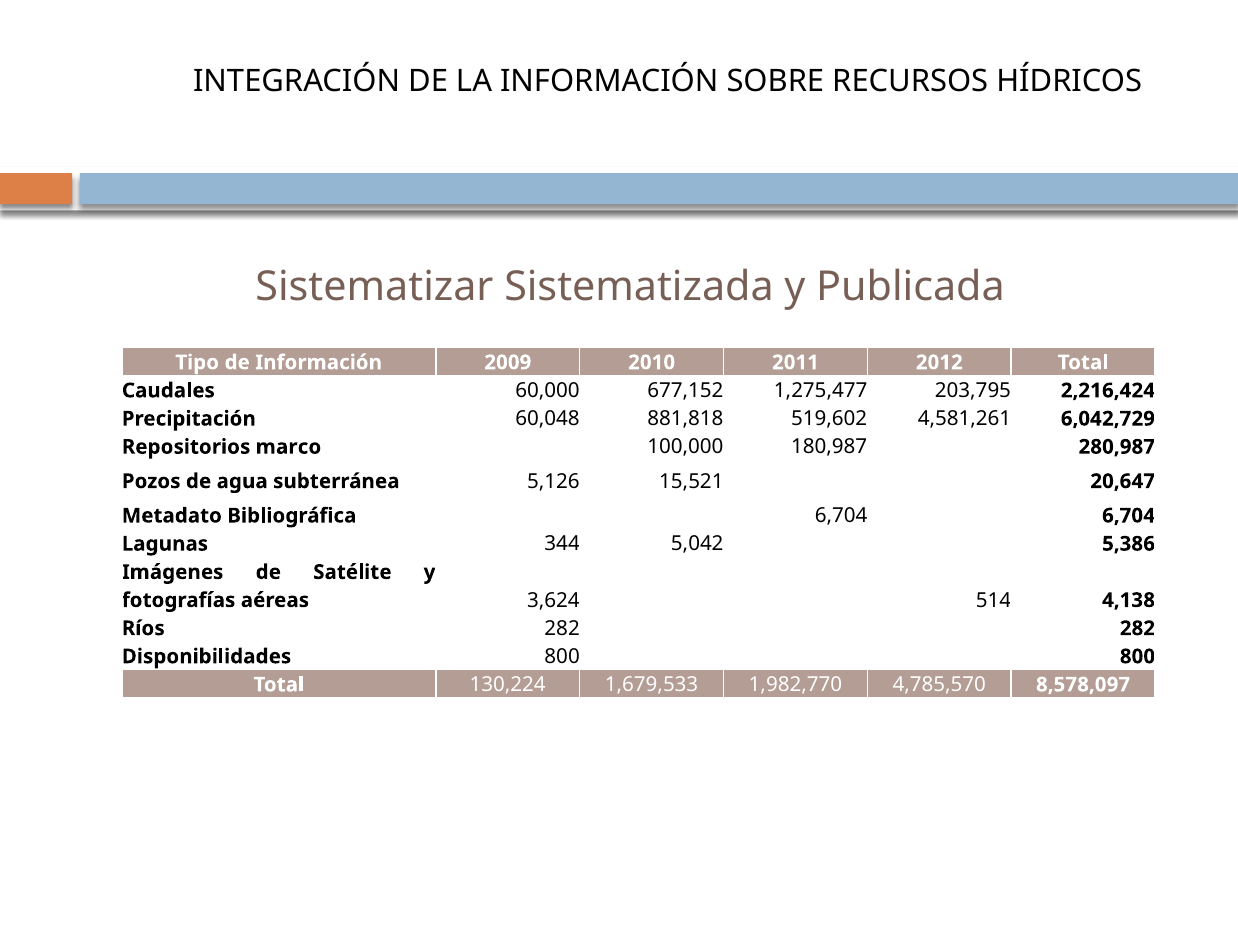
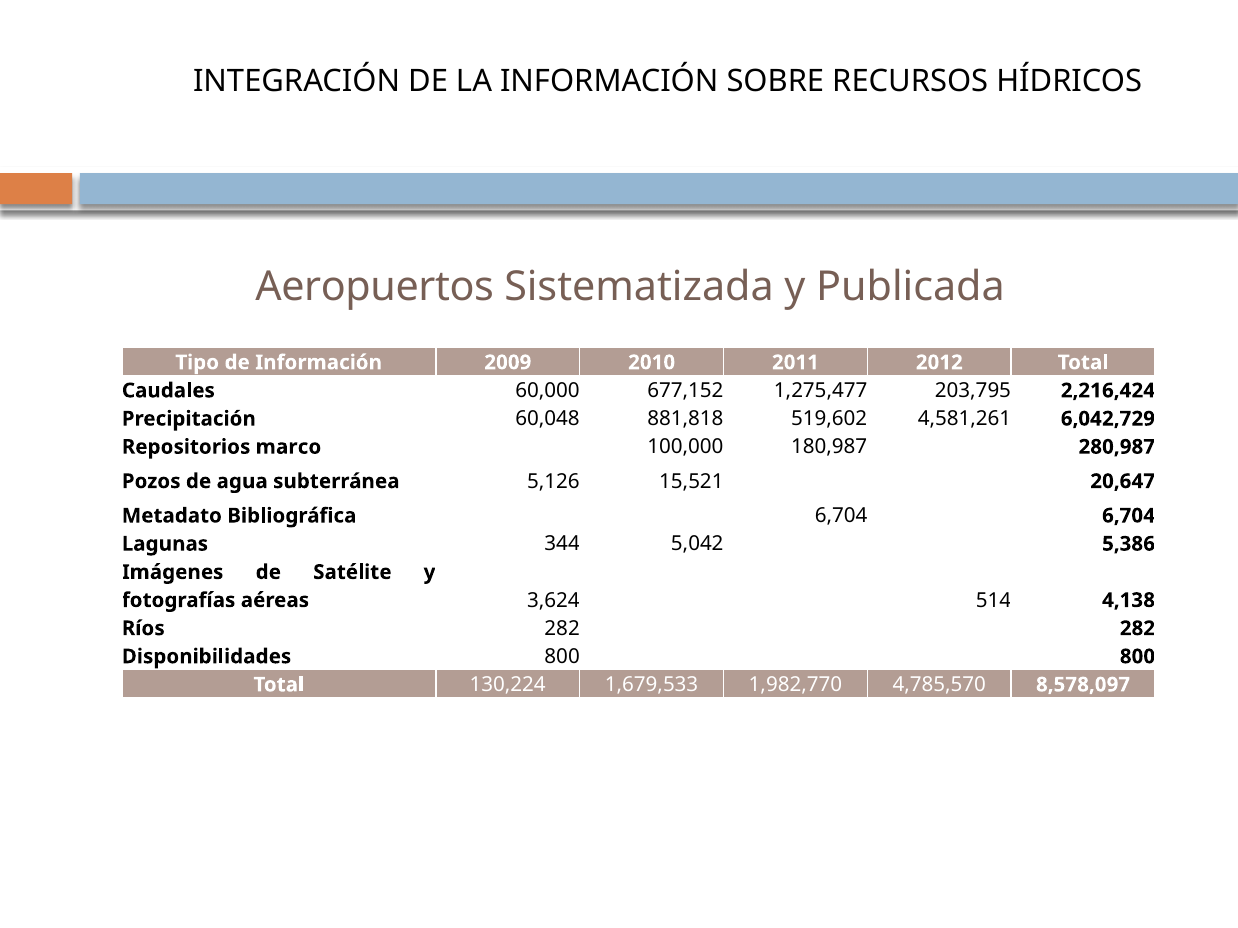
Sistematizar: Sistematizar -> Aeropuertos (375, 287)
